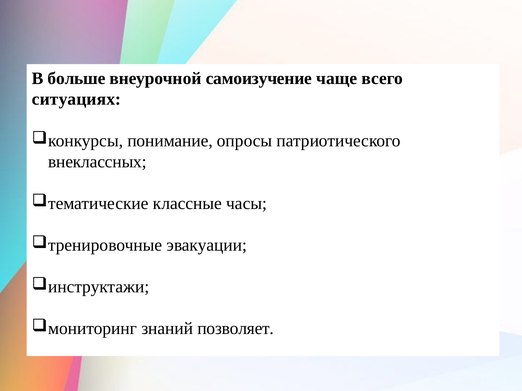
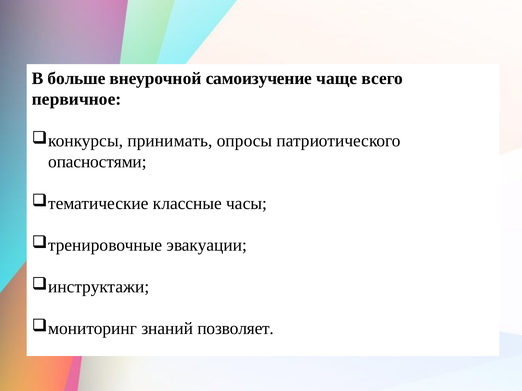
ситуациях: ситуациях -> первичное (77, 99)
понимание: понимание -> принимать (170, 141)
внеклассных: внеклассных -> опасностями (97, 162)
